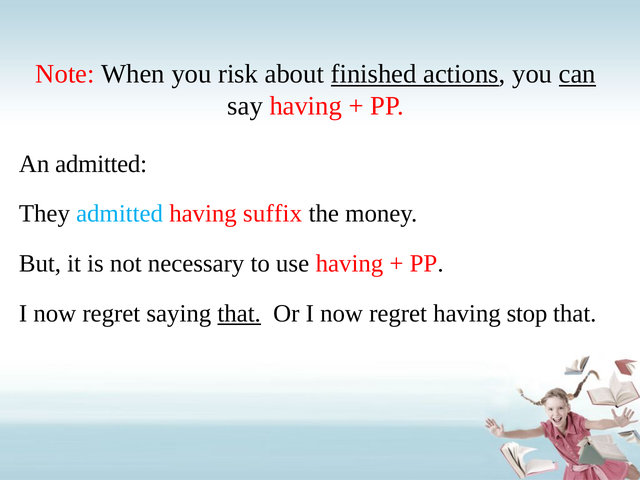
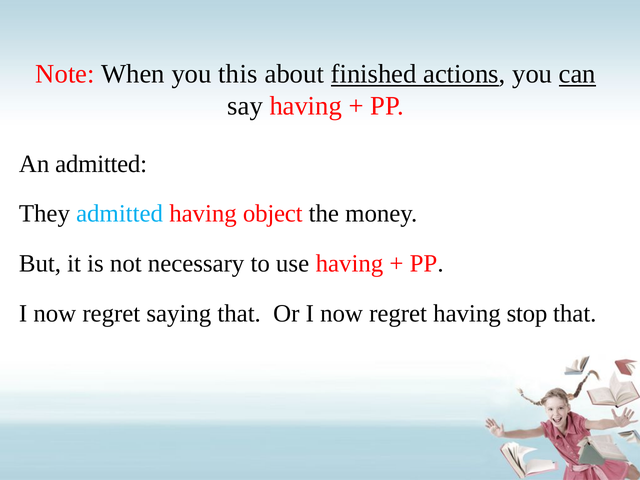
risk: risk -> this (238, 74)
suffix: suffix -> object (273, 214)
that underline: present -> none (239, 313)
